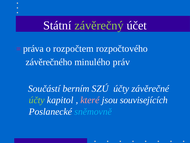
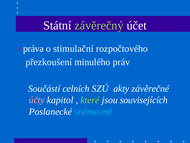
rozpočtem: rozpočtem -> stimulační (73, 48)
závěrečného: závěrečného -> přezkoušení (49, 62)
berním: berním -> celních (76, 88)
SZÚ účty: účty -> akty (121, 88)
účty colour: light green -> pink (37, 100)
které colour: pink -> light green (90, 100)
